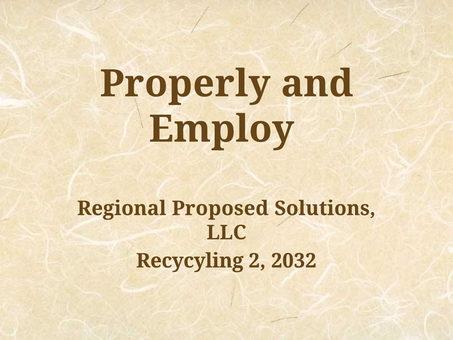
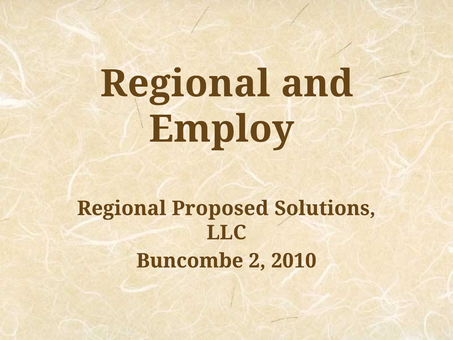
Properly: Properly -> Regional (185, 84)
Recycyling: Recycyling -> Buncombe (190, 261)
2032: 2032 -> 2010 (294, 261)
